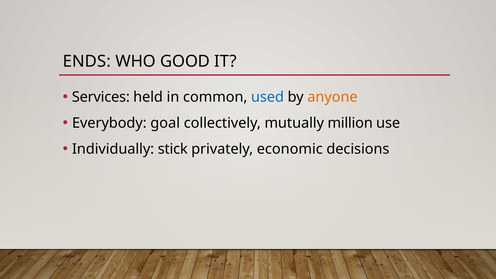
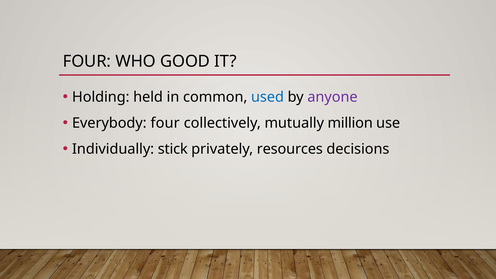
ENDS: ENDS -> FOUR (87, 61)
Services: Services -> Holding (101, 97)
anyone colour: orange -> purple (332, 97)
Everybody goal: goal -> four (165, 123)
economic: economic -> resources (290, 149)
